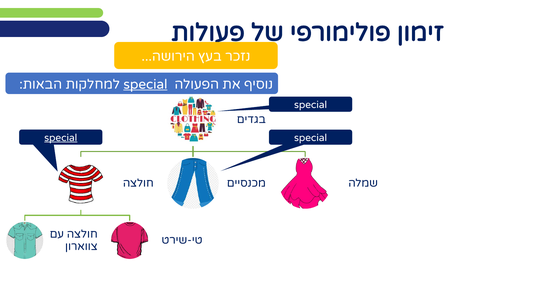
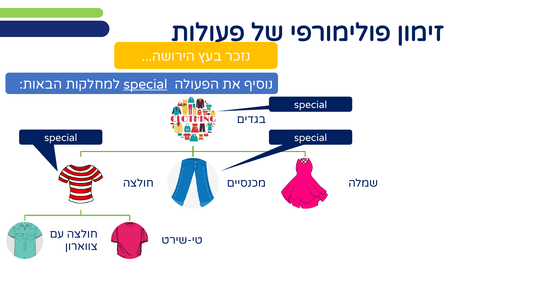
special underline: present -> none (61, 138)
